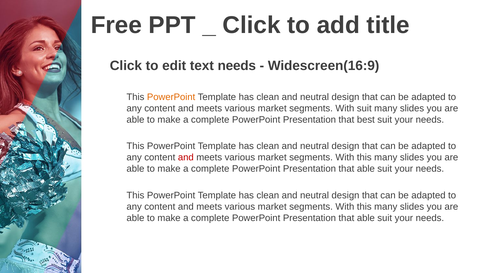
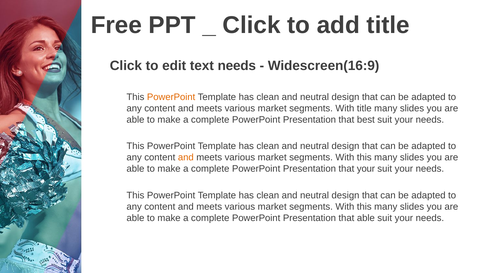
With suit: suit -> title (364, 108)
and colour: red -> orange (186, 157)
able: able -> your (366, 169)
